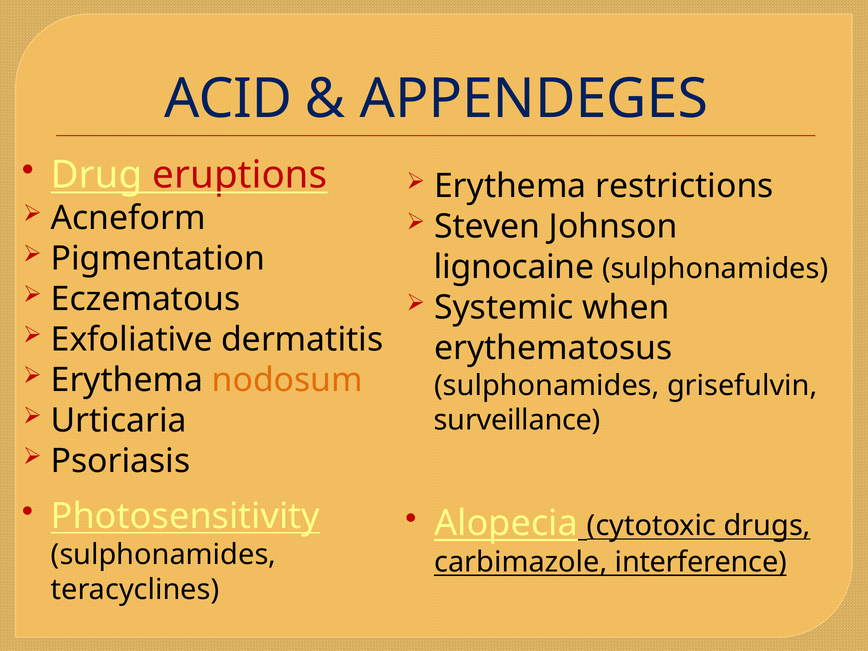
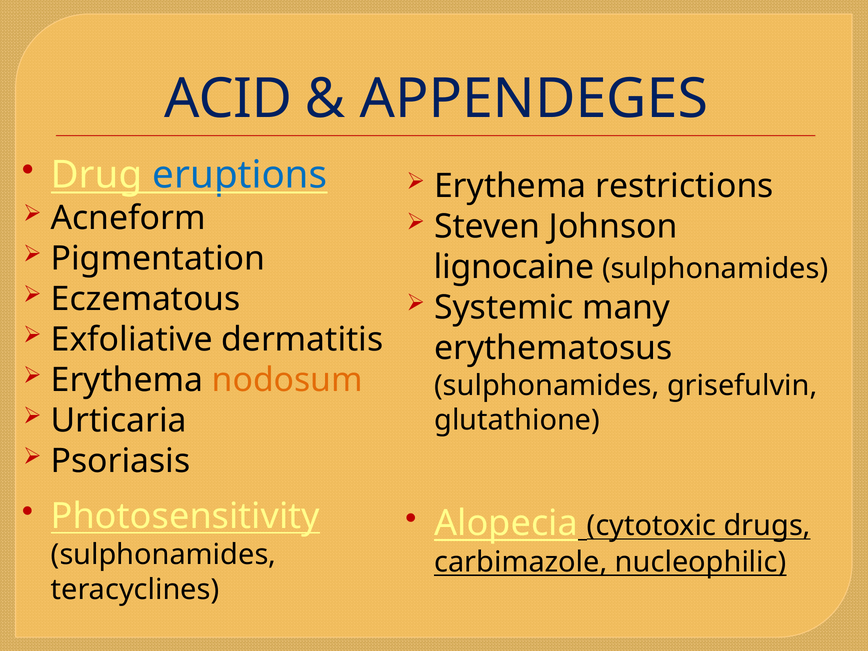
eruptions colour: red -> blue (240, 175)
when: when -> many (626, 308)
surveillance: surveillance -> glutathione (517, 420)
interference: interference -> nucleophilic (701, 562)
